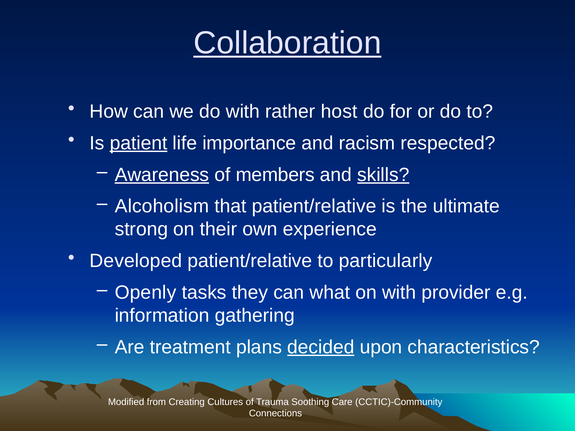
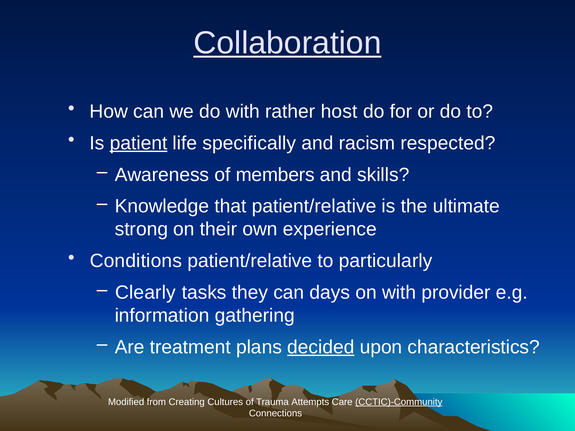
importance: importance -> specifically (249, 143)
Awareness underline: present -> none (162, 175)
skills underline: present -> none (383, 175)
Alcoholism: Alcoholism -> Knowledge (162, 206)
Developed: Developed -> Conditions (136, 261)
Openly: Openly -> Clearly (146, 293)
what: what -> days (330, 293)
Soothing: Soothing -> Attempts (310, 402)
CCTIC)-Community underline: none -> present (399, 402)
